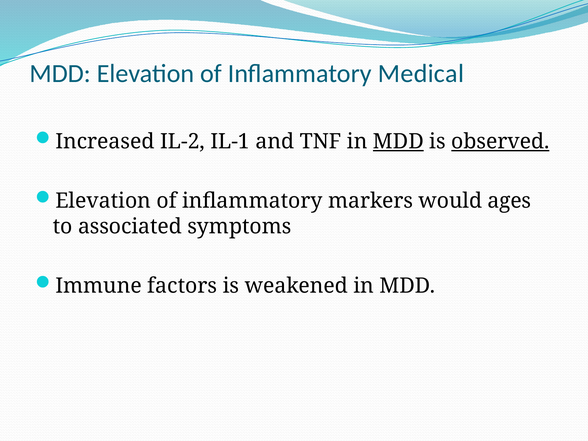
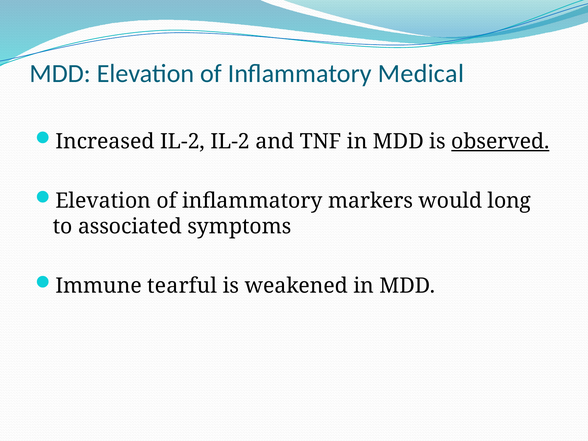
IL-2 IL-1: IL-1 -> IL-2 (230, 142)
MDD underline: present -> none (398, 142)
ages: ages -> long (509, 201)
factors: factors -> tearful (182, 286)
